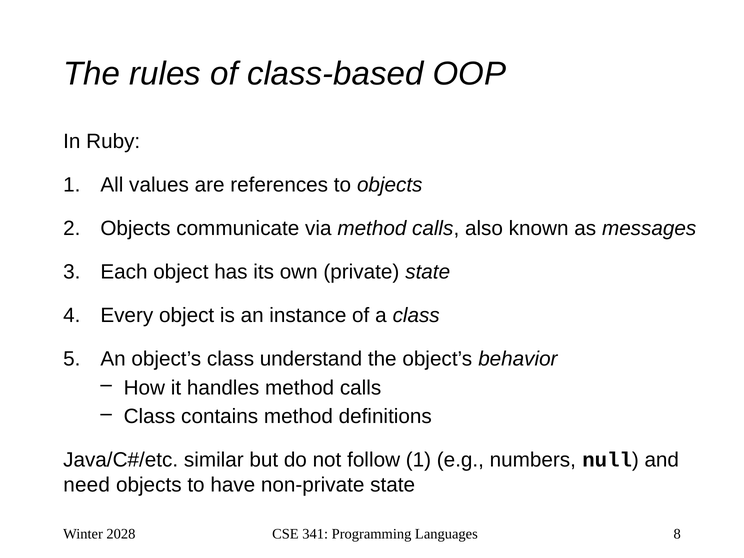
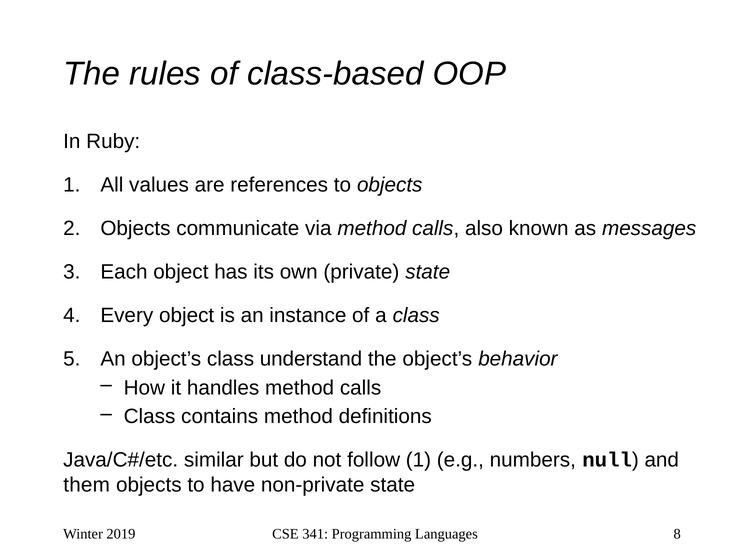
need: need -> them (87, 485)
2028: 2028 -> 2019 (121, 534)
